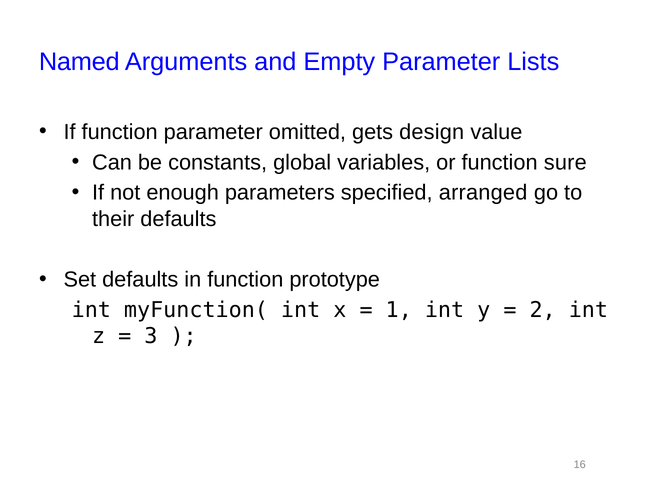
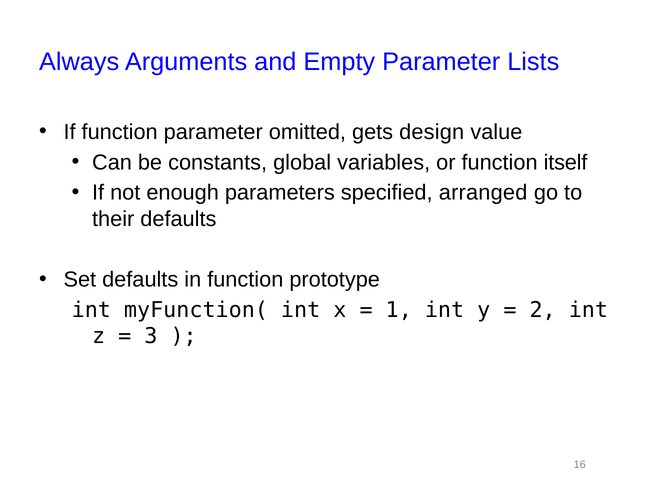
Named: Named -> Always (79, 62)
sure: sure -> itself (566, 162)
